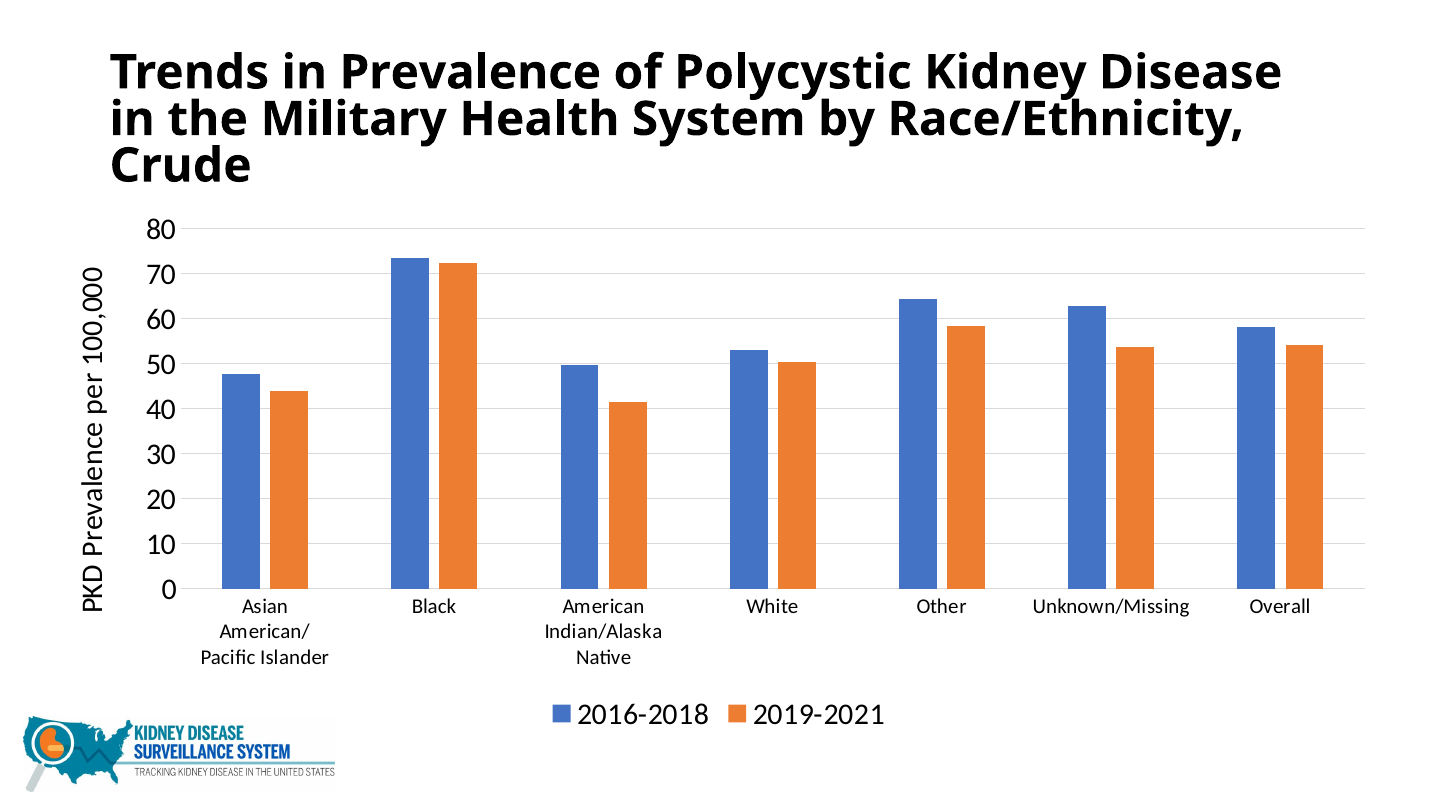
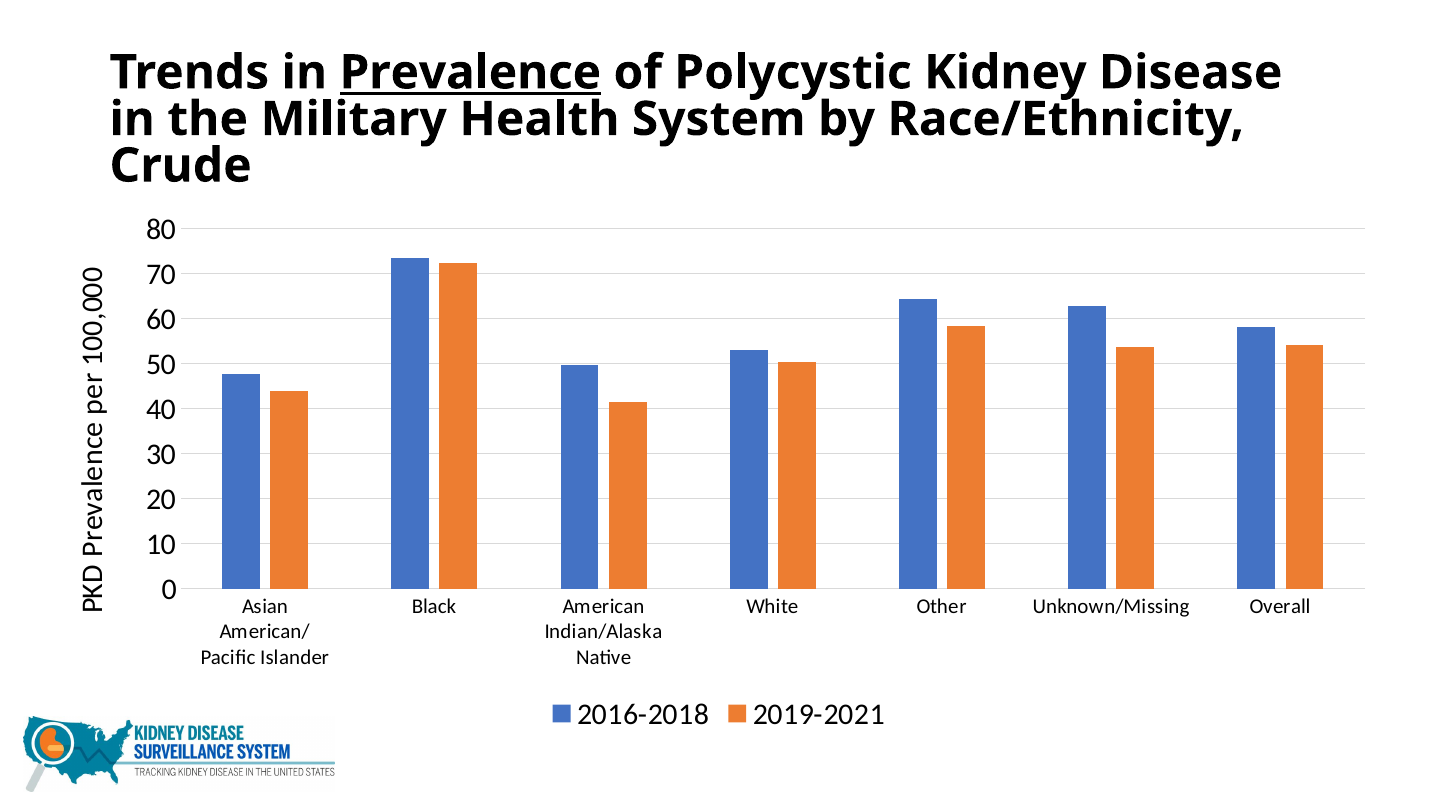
Prevalence underline: none -> present (470, 73)
